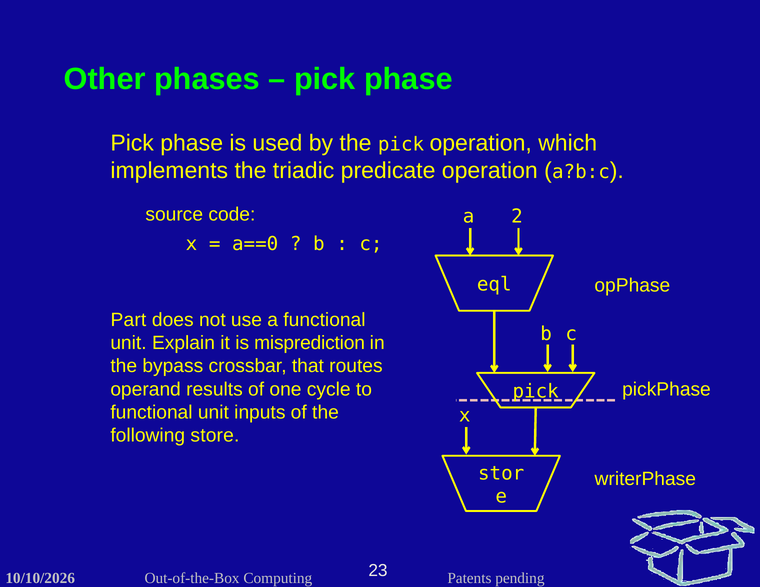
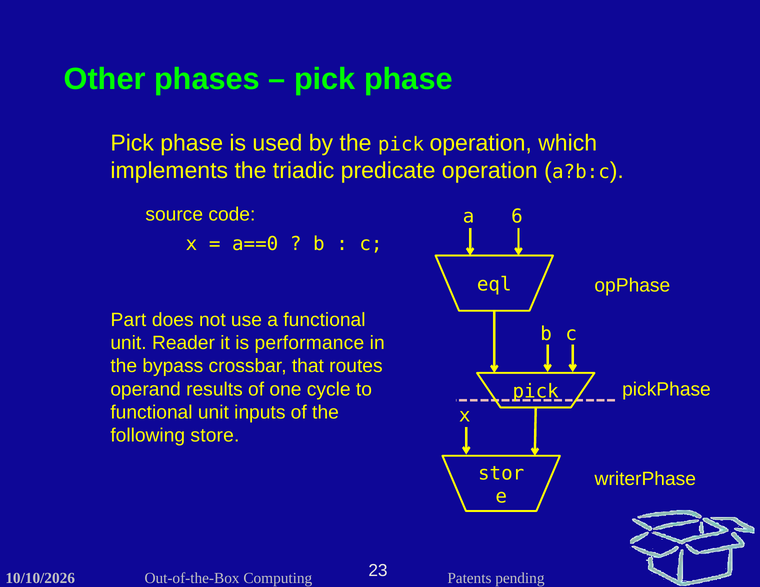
2: 2 -> 6 (517, 217)
Explain: Explain -> Reader (183, 343)
misprediction: misprediction -> performance (309, 343)
